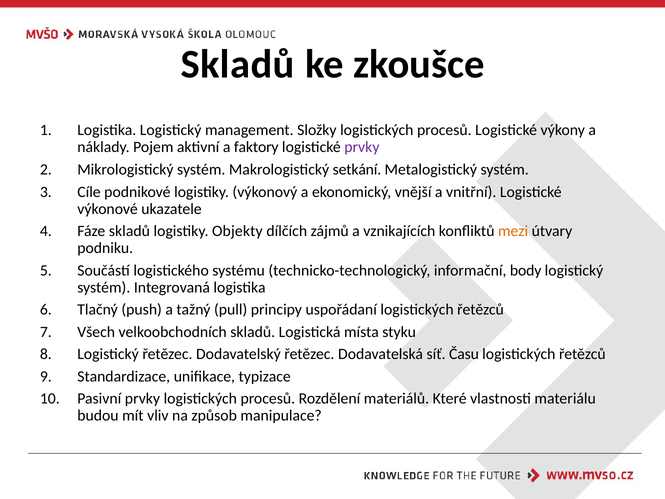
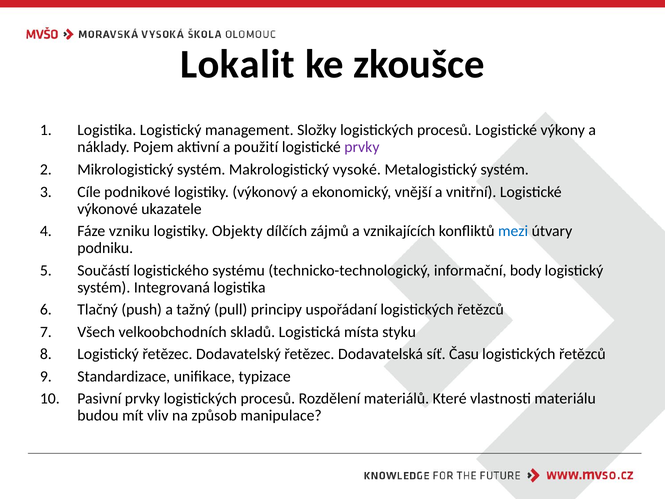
Skladů: Skladů -> Lokalit (238, 64)
faktory: faktory -> použití (256, 147)
setkání: setkání -> vysoké (357, 169)
Fáze skladů: skladů -> vzniku (129, 231)
mezi colour: orange -> blue (513, 231)
